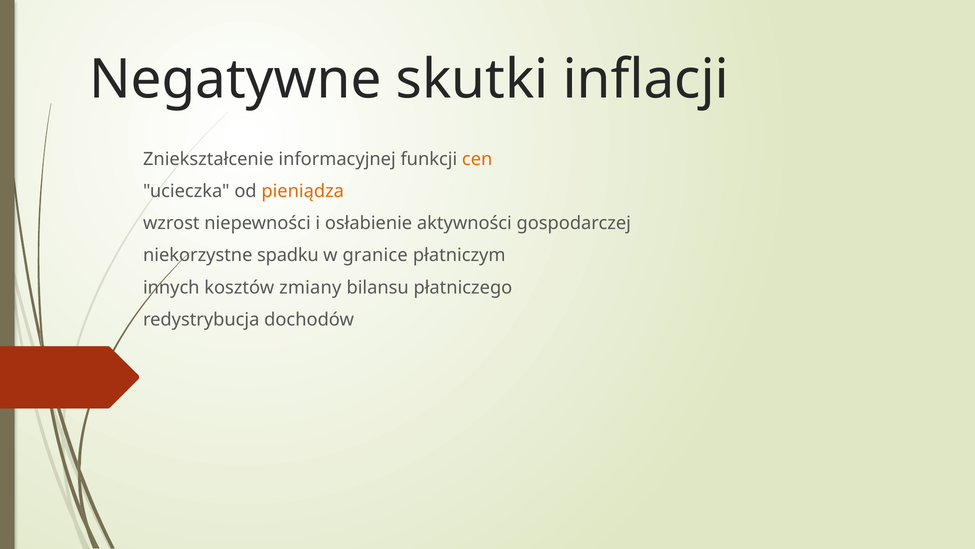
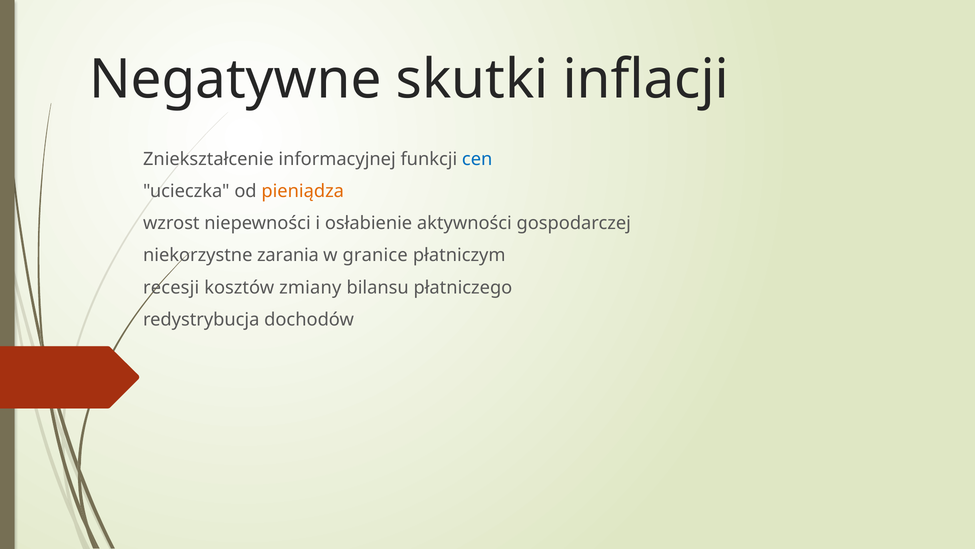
cen colour: orange -> blue (477, 159)
spadku: spadku -> zarania (288, 255)
innych: innych -> recesji (171, 287)
